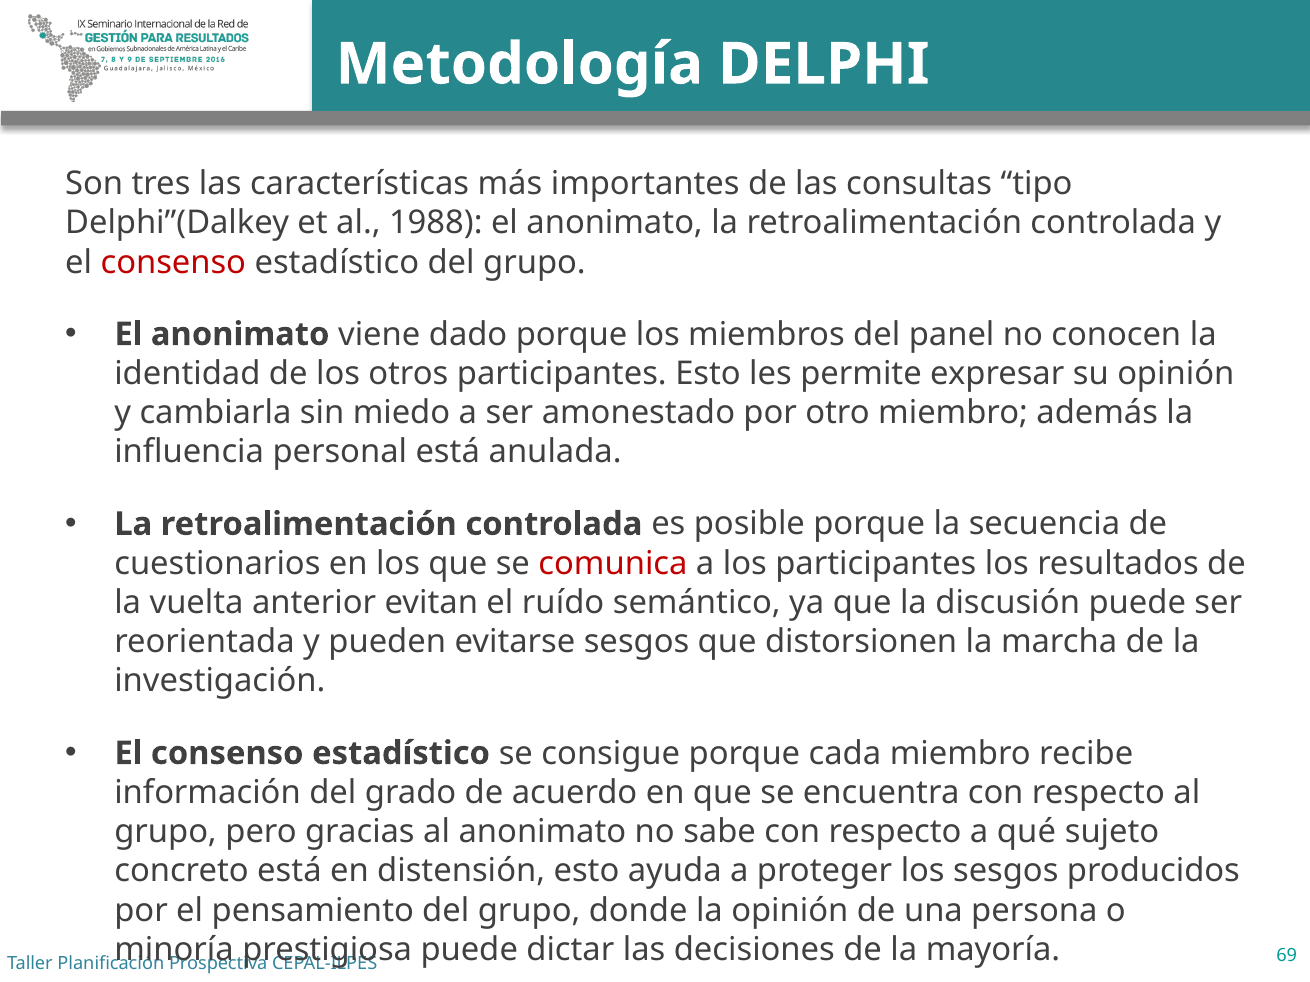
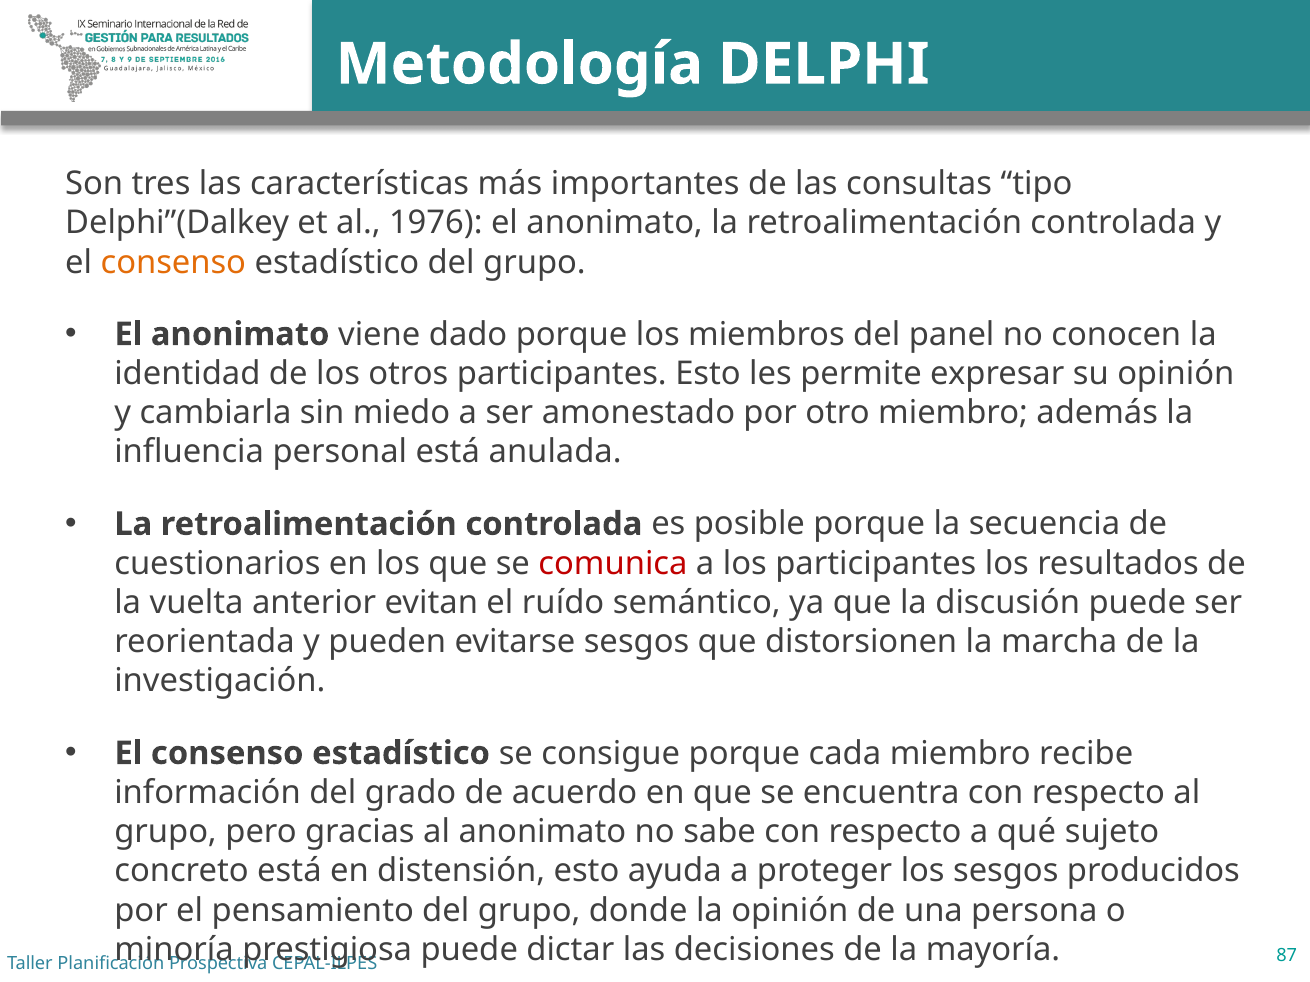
1988: 1988 -> 1976 (436, 223)
consenso colour: red -> orange (173, 262)
69: 69 -> 87 (1287, 956)
